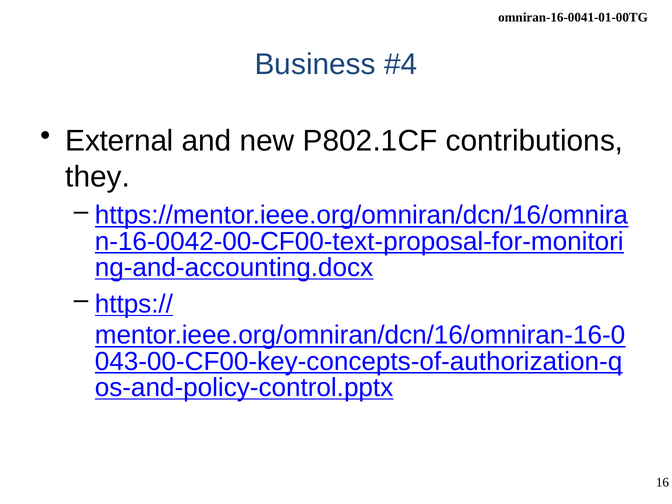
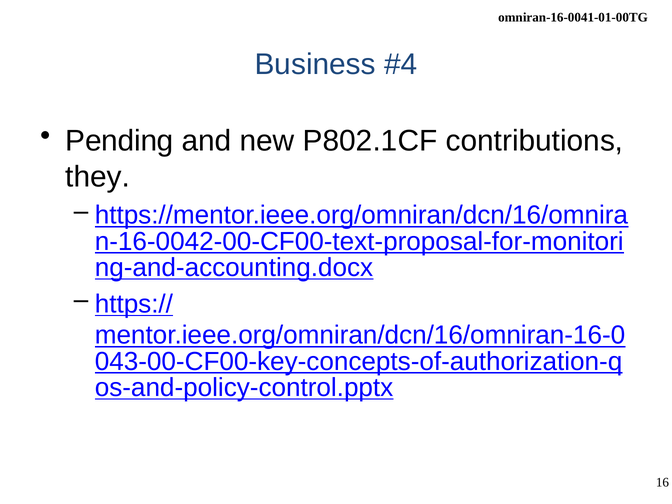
External: External -> Pending (120, 141)
